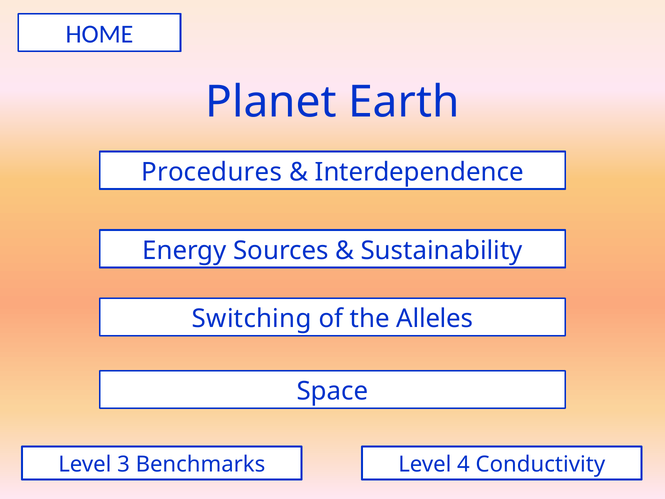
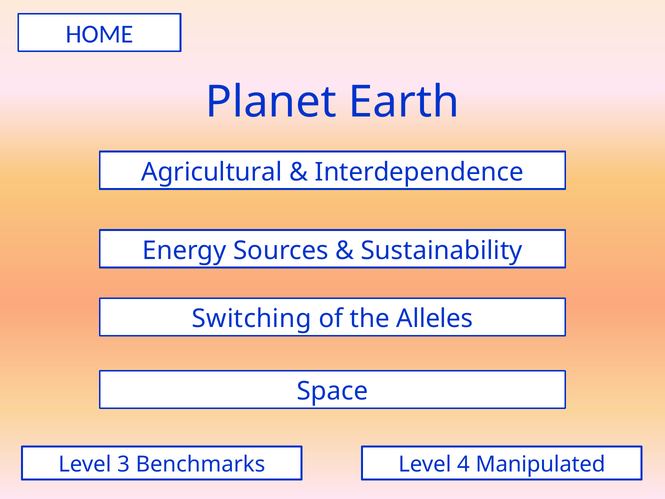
Procedures: Procedures -> Agricultural (212, 172)
Conductivity: Conductivity -> Manipulated (541, 464)
